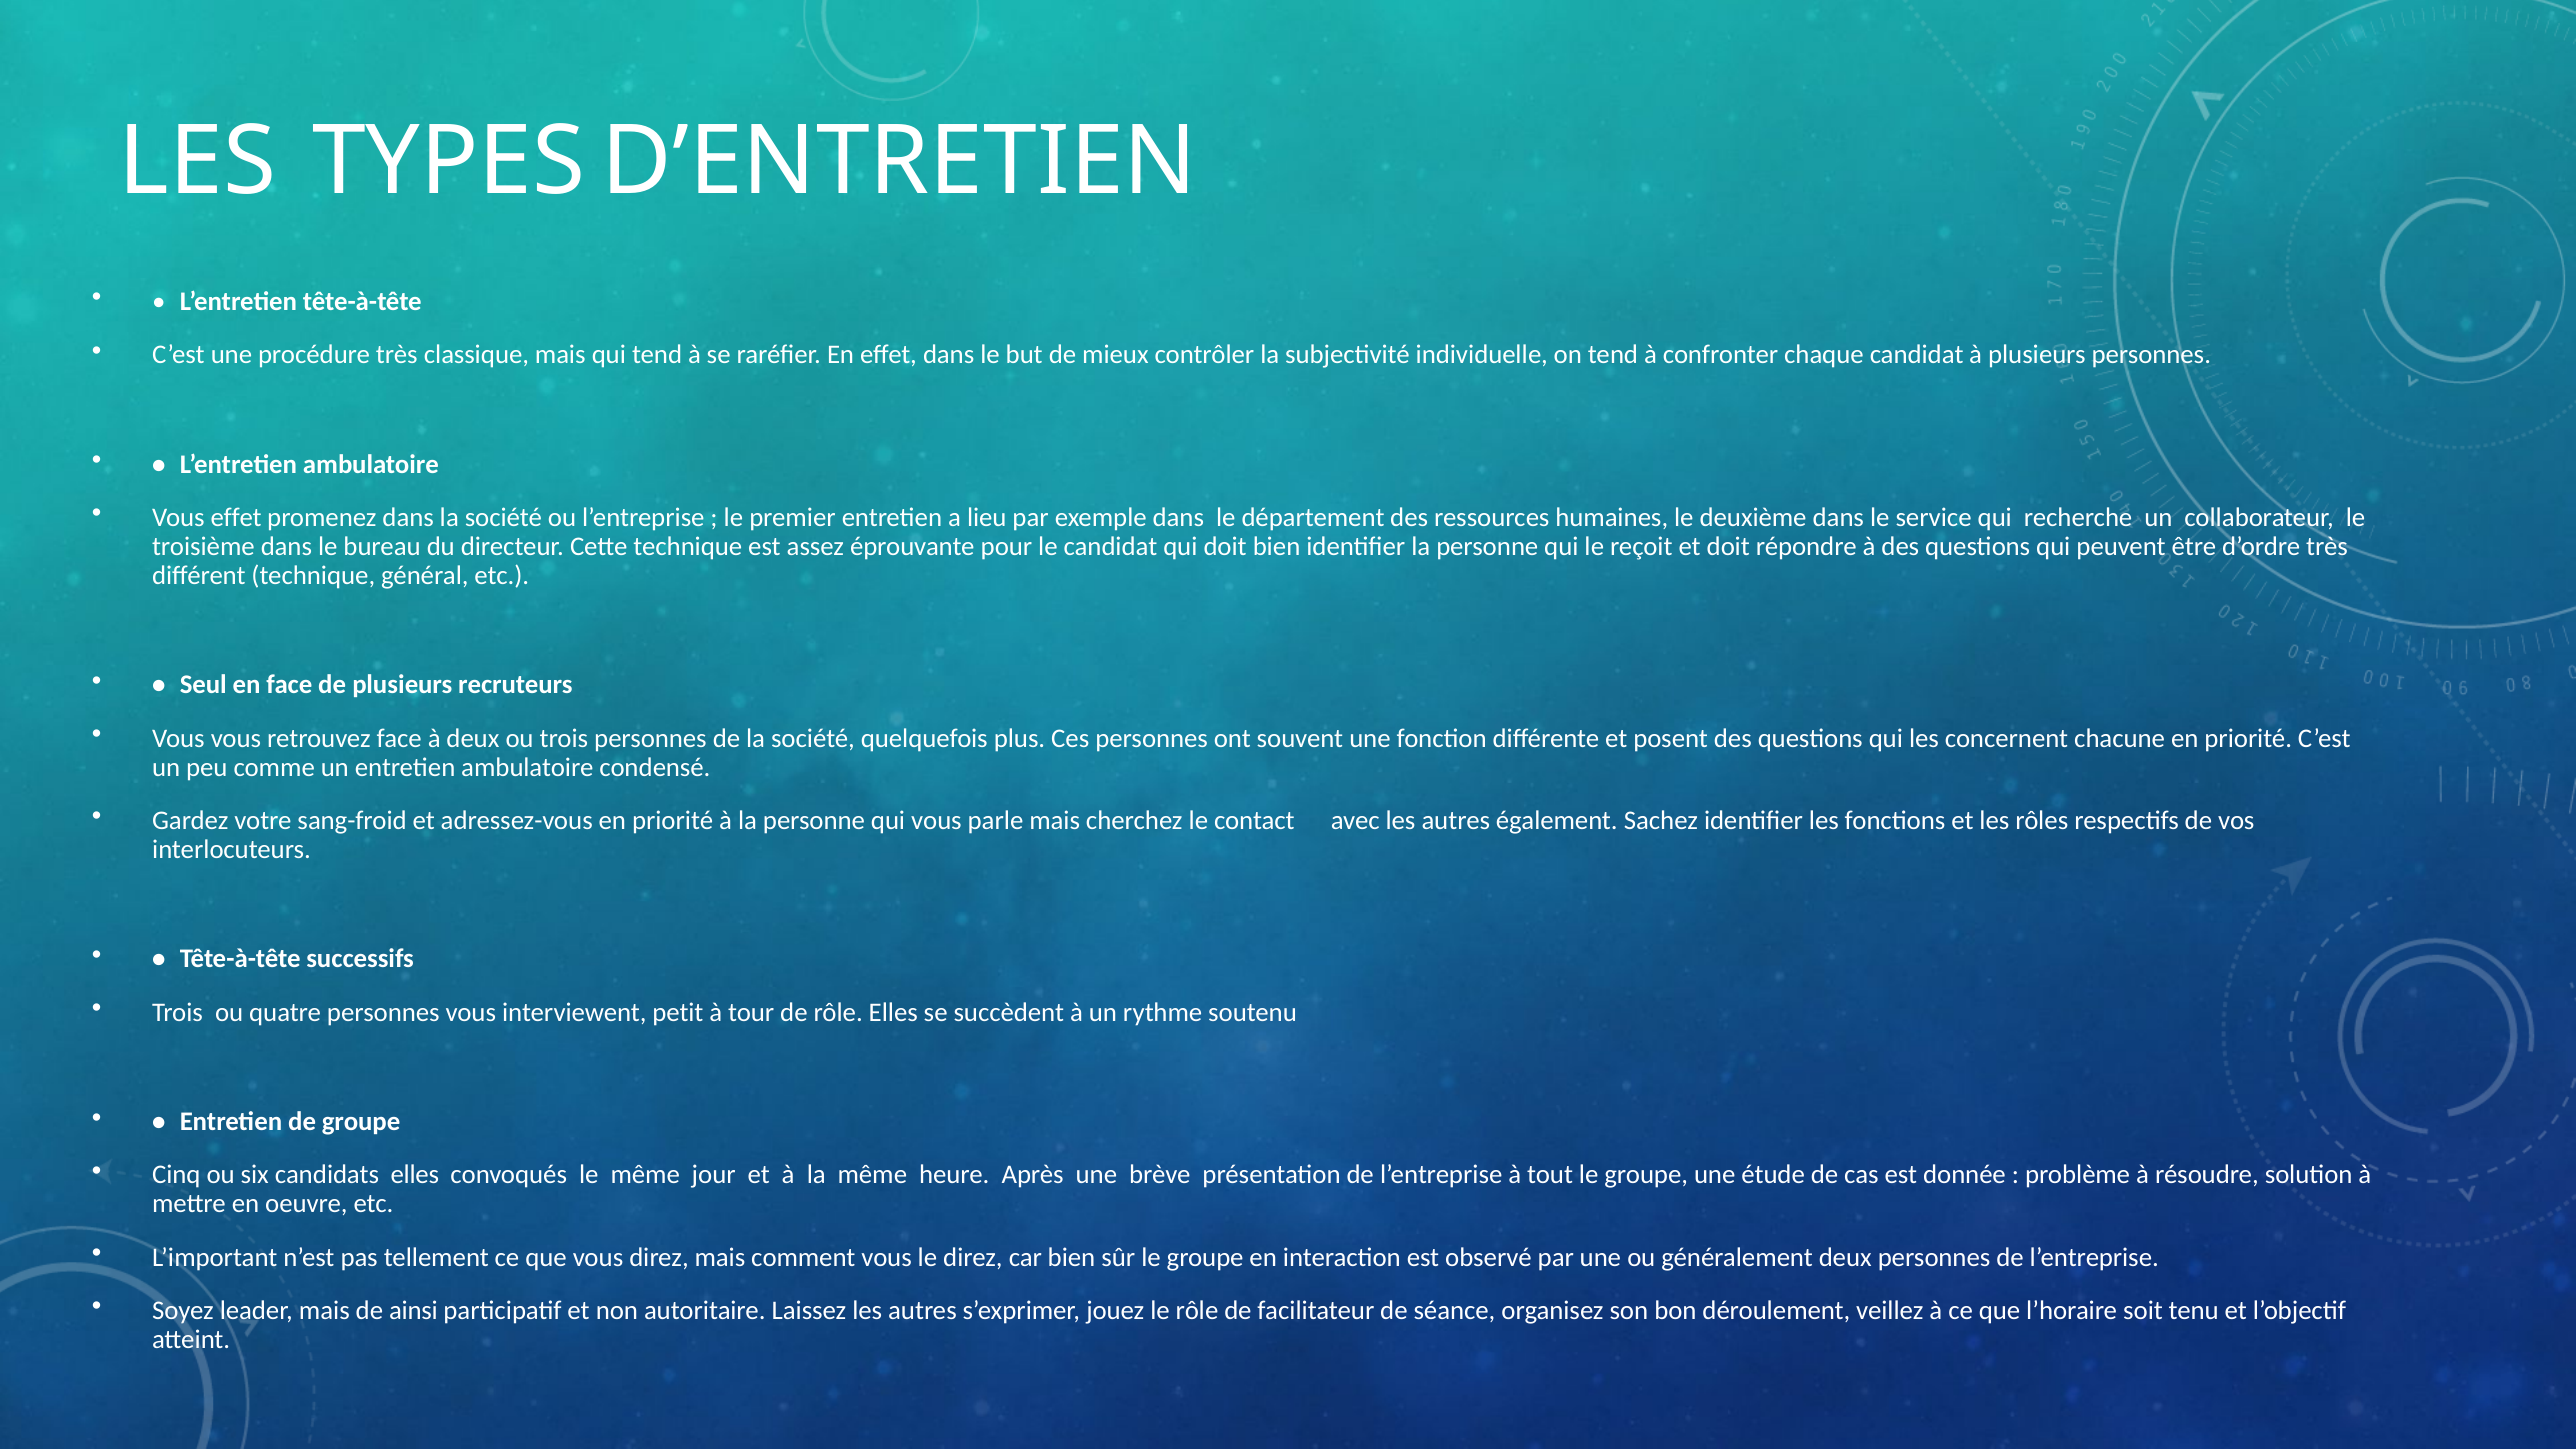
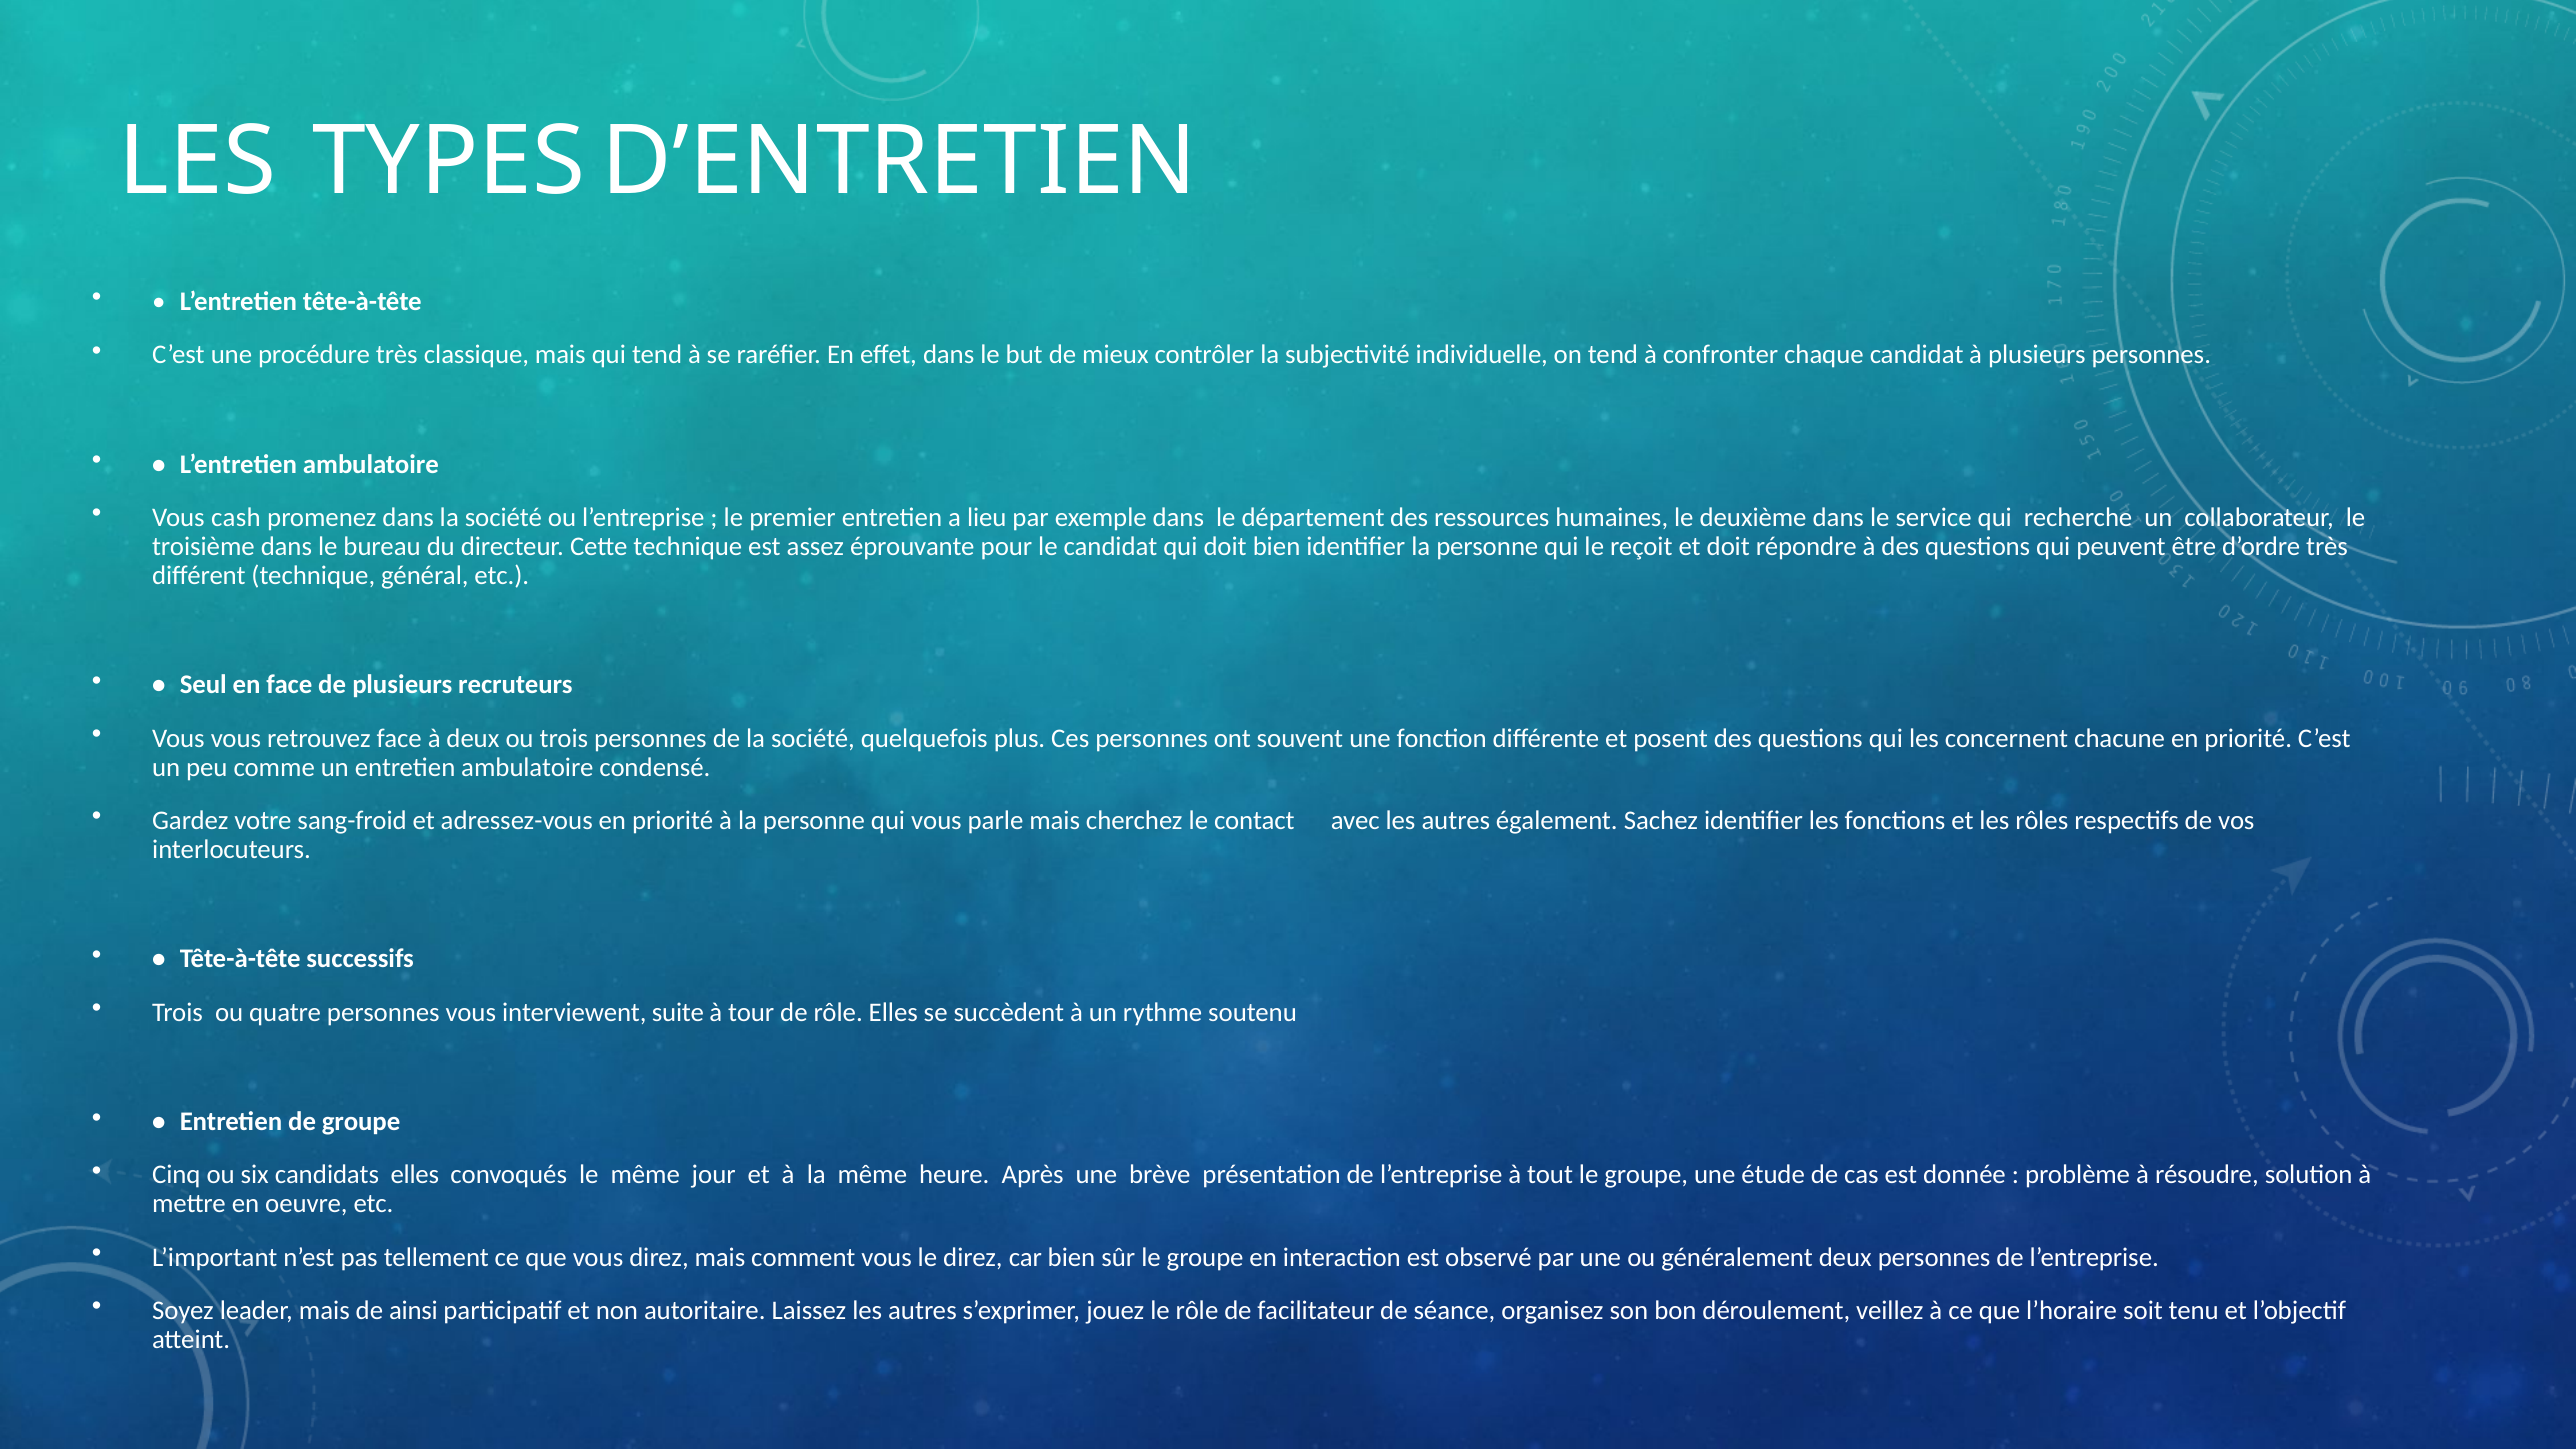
Vous effet: effet -> cash (236, 517)
petit: petit -> suite (678, 1012)
